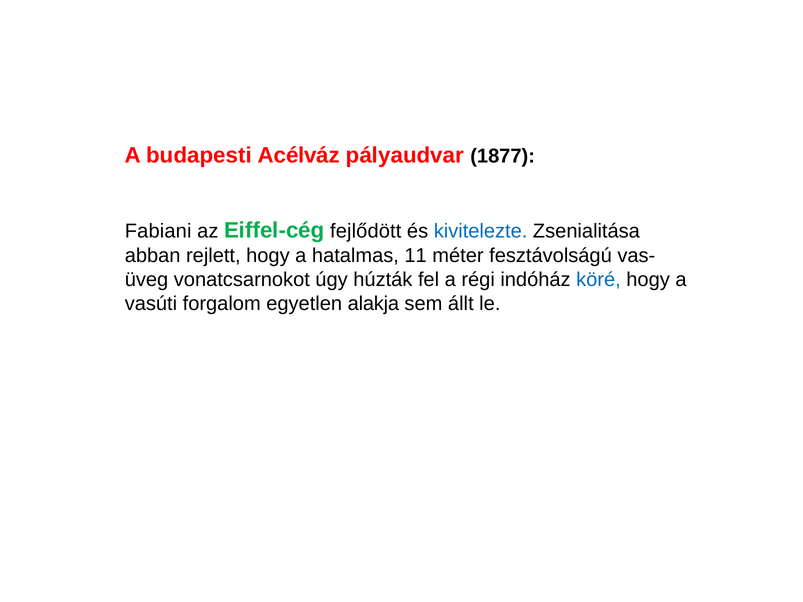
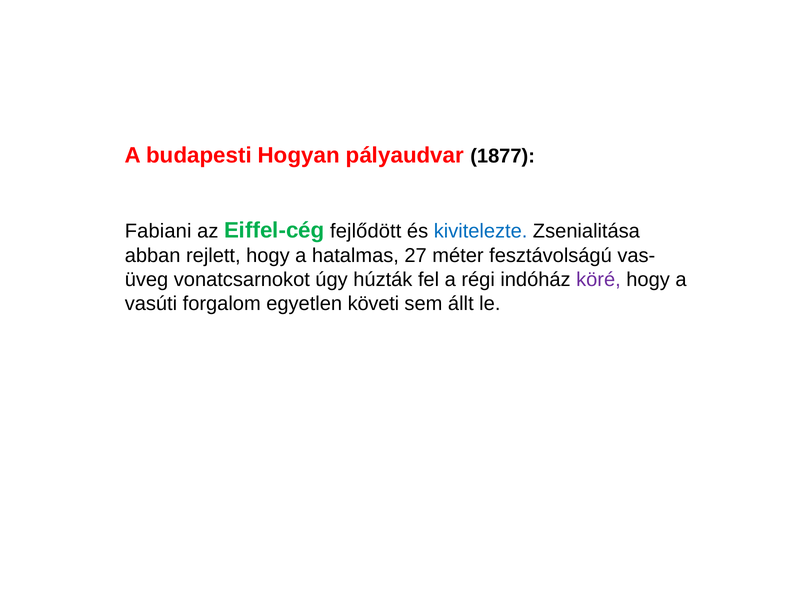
Acélváz: Acélváz -> Hogyan (299, 156)
11: 11 -> 27 (416, 256)
köré colour: blue -> purple (598, 280)
alakja: alakja -> követi (373, 304)
